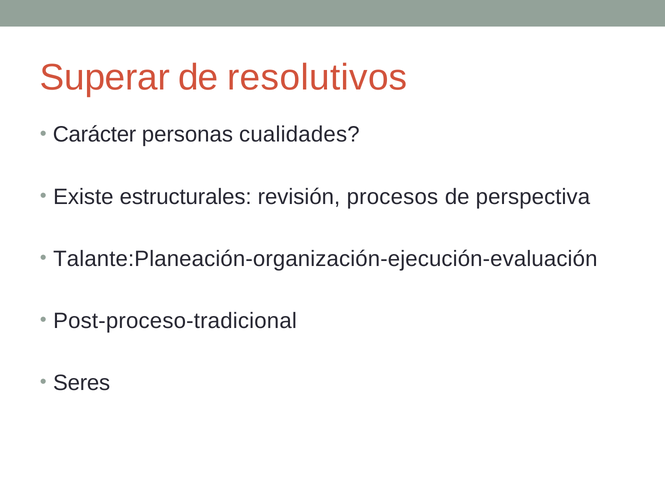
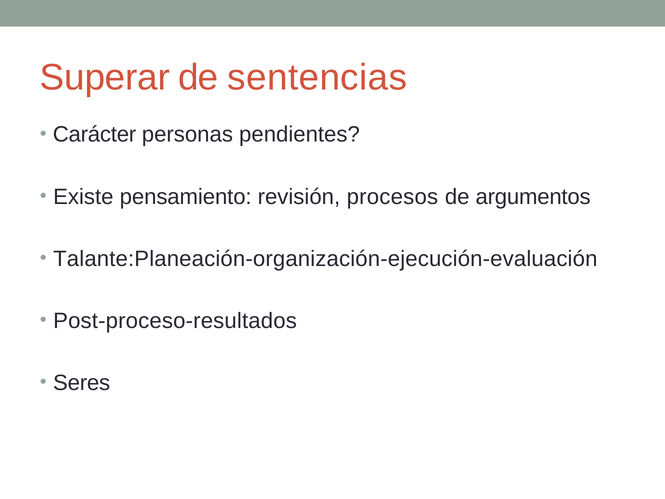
resolutivos: resolutivos -> sentencias (317, 77)
cualidades: cualidades -> pendientes (299, 135)
estructurales: estructurales -> pensamiento (186, 197)
perspectiva: perspectiva -> argumentos (533, 197)
Post-proceso-tradicional: Post-proceso-tradicional -> Post-proceso-resultados (175, 321)
